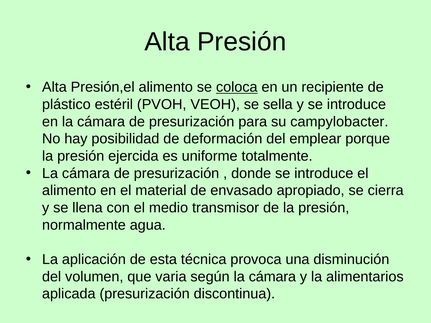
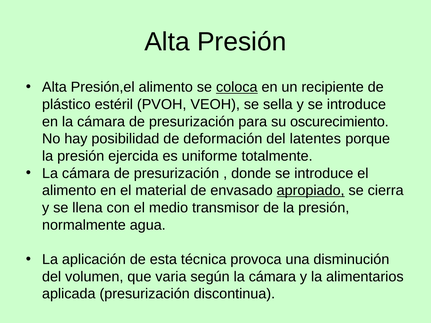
campylobacter: campylobacter -> oscurecimiento (339, 122)
emplear: emplear -> latentes (315, 139)
apropiado underline: none -> present (311, 191)
